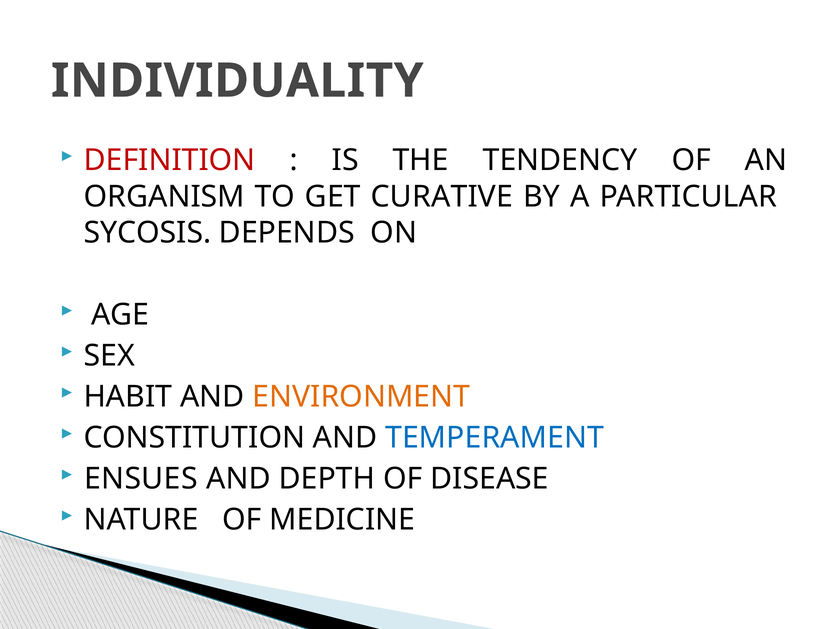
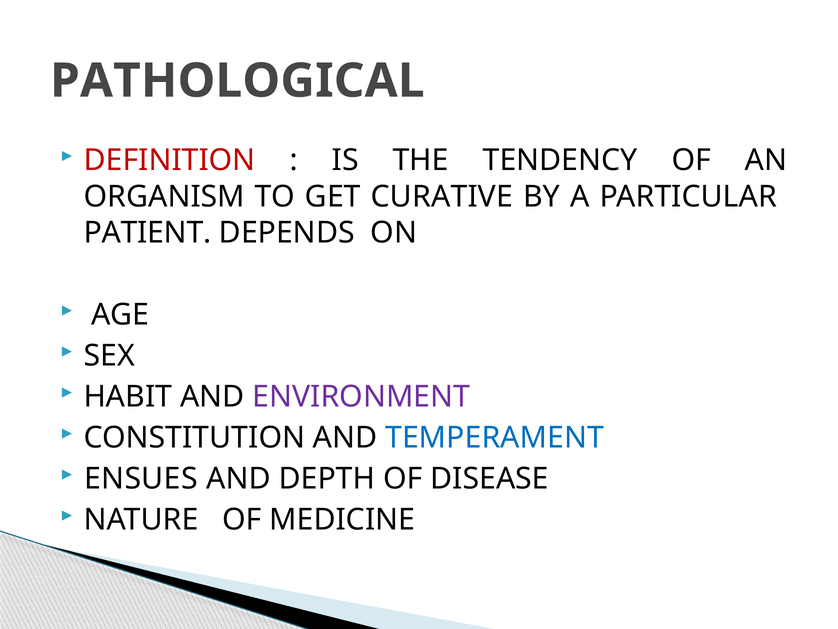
INDIVIDUALITY: INDIVIDUALITY -> PATHOLOGICAL (237, 81)
SYCOSIS: SYCOSIS -> PATIENT (148, 233)
ENVIRONMENT colour: orange -> purple (361, 397)
